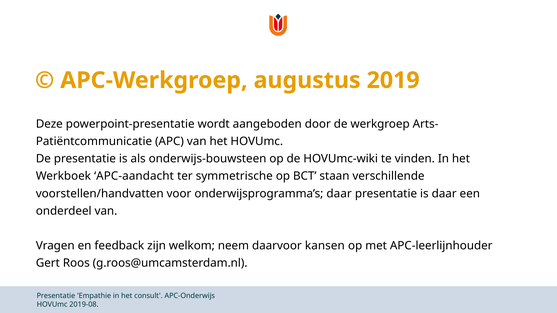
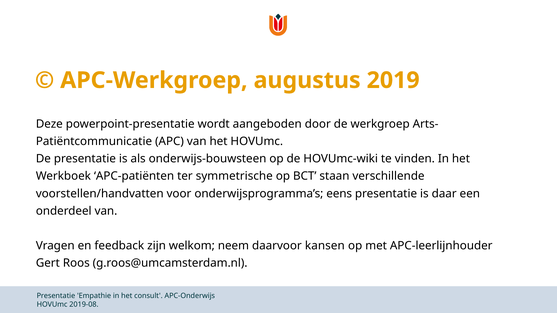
APC-aandacht: APC-aandacht -> APC-patiënten (134, 176)
onderwijsprogramma’s daar: daar -> eens (339, 194)
